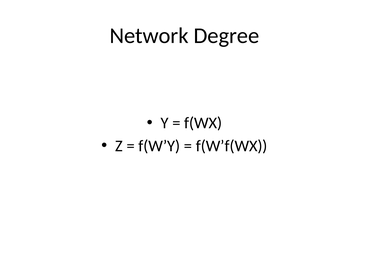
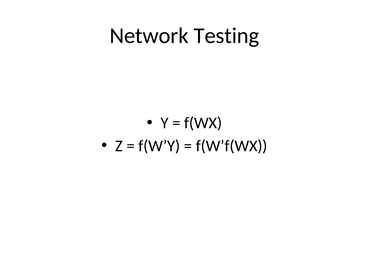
Degree: Degree -> Testing (226, 36)
